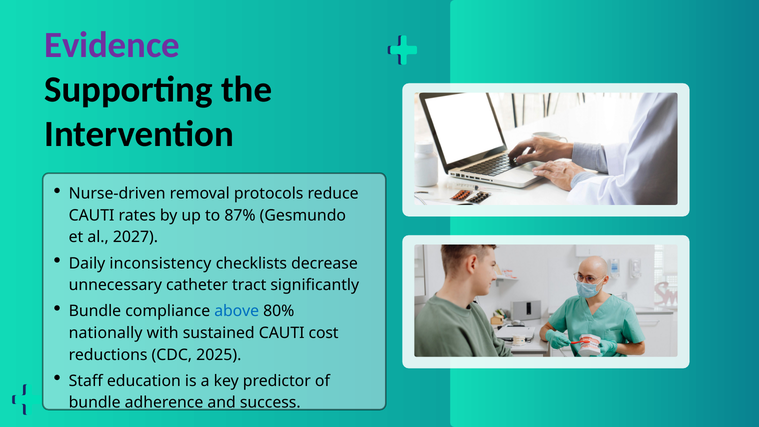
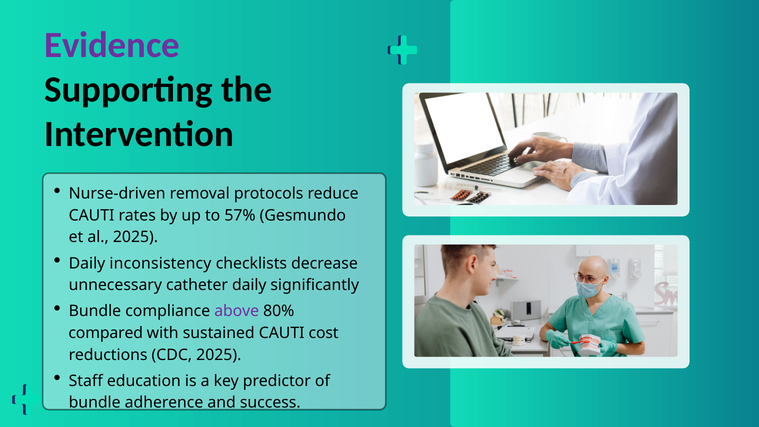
87%: 87% -> 57% (240, 215)
al 2027: 2027 -> 2025 (136, 237)
catheter tract: tract -> daily (249, 285)
above colour: blue -> purple (237, 311)
nationally: nationally -> compared (106, 333)
